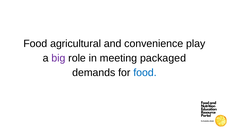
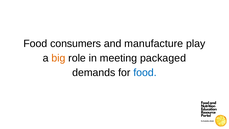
agricultural: agricultural -> consumers (76, 44)
convenience: convenience -> manufacture (154, 44)
big colour: purple -> orange (58, 58)
